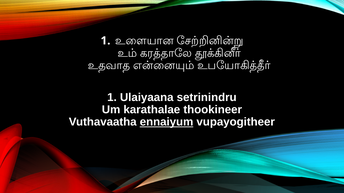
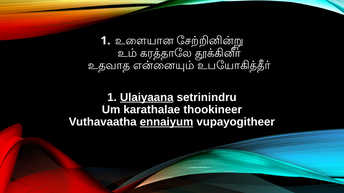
Ulaiyaana underline: none -> present (147, 97)
